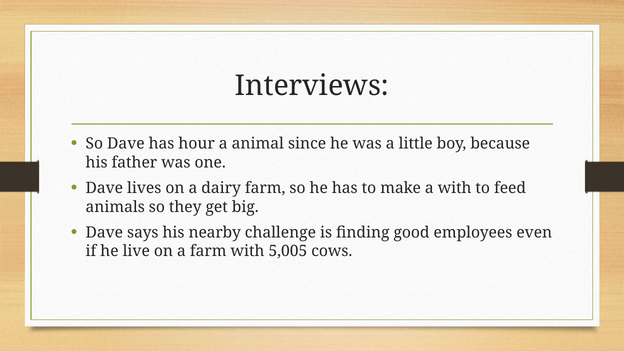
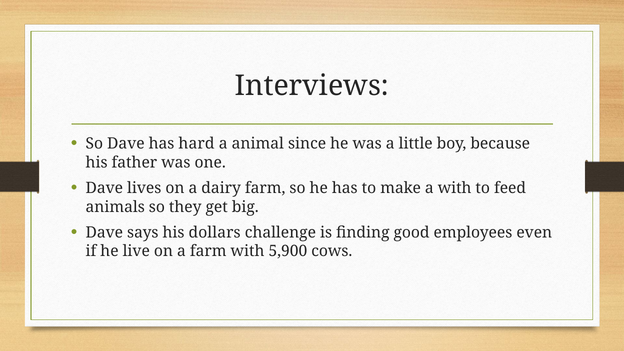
hour: hour -> hard (197, 144)
nearby: nearby -> dollars (215, 233)
5,005: 5,005 -> 5,900 (288, 251)
